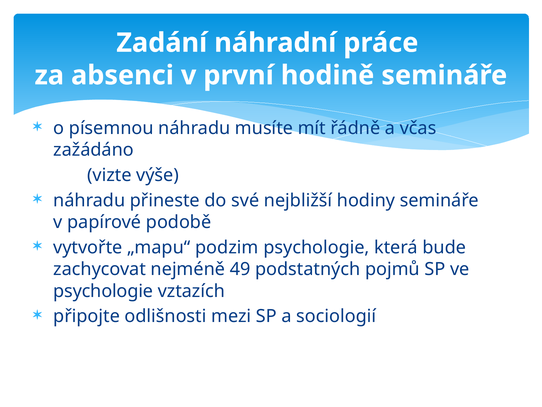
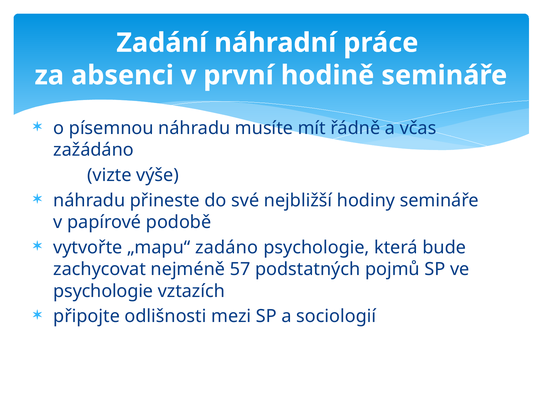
podzim: podzim -> zadáno (227, 247)
49: 49 -> 57 (240, 269)
